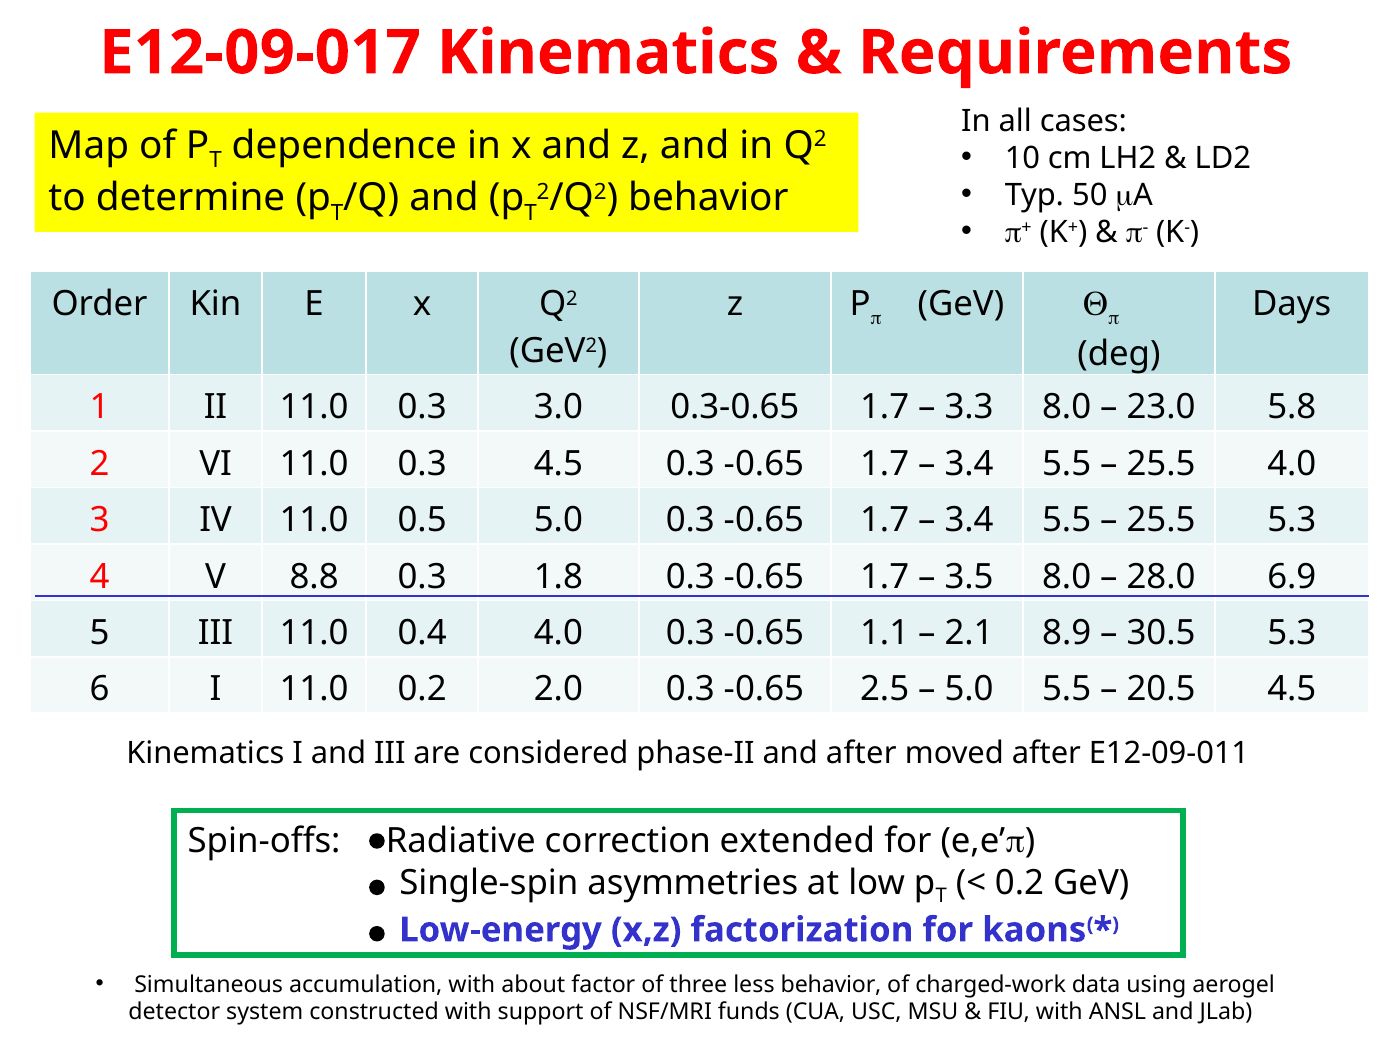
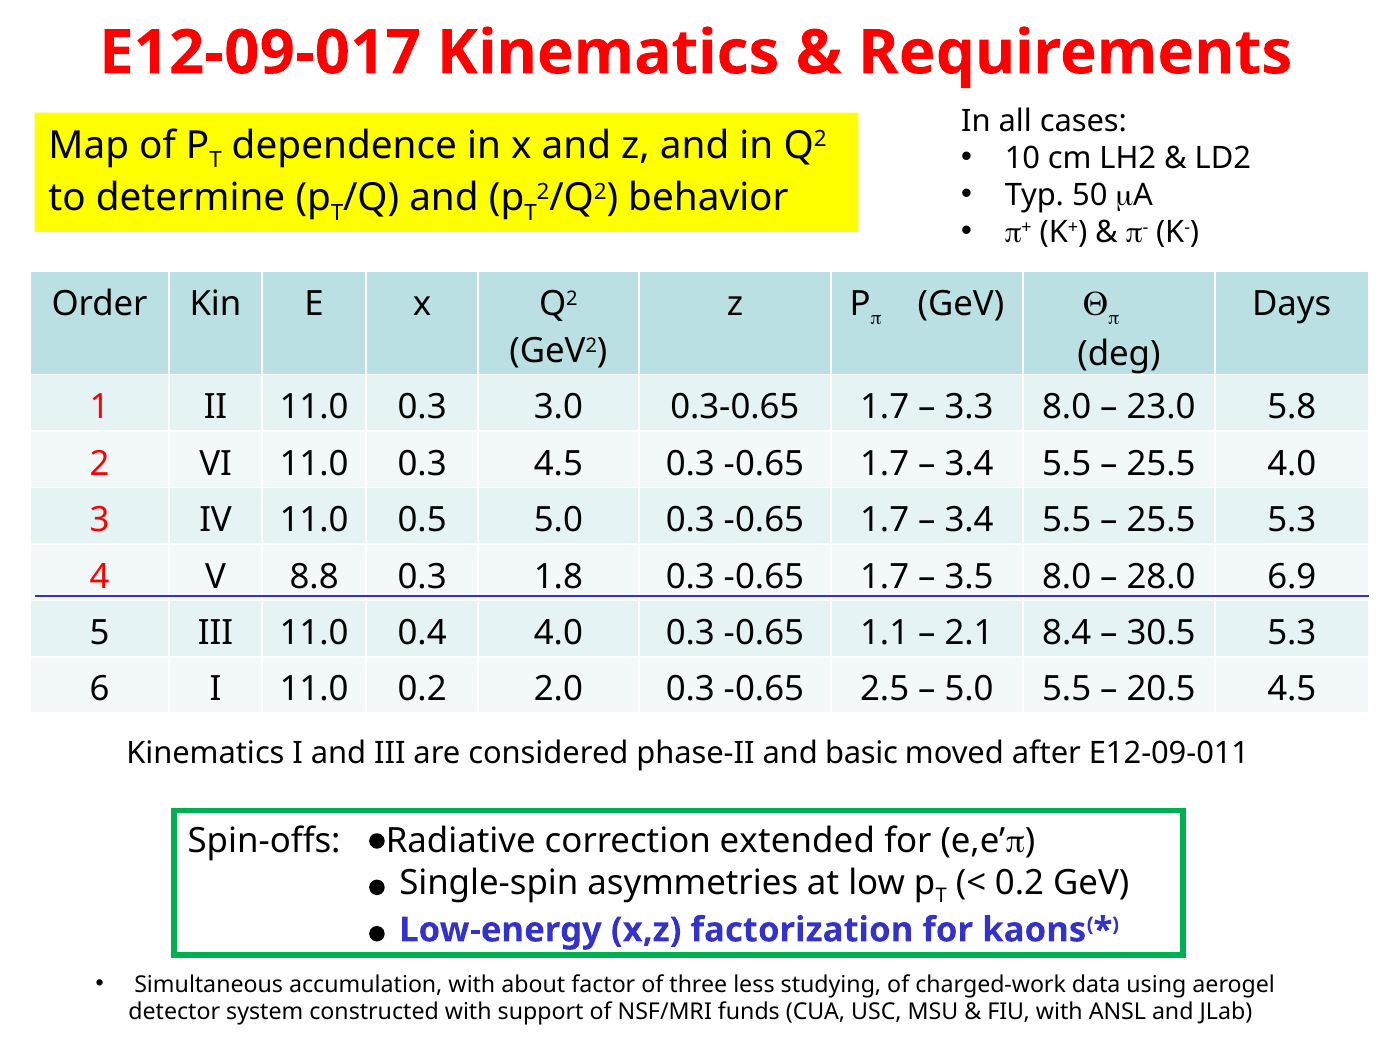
8.9: 8.9 -> 8.4 (1067, 633)
and after: after -> basic (862, 753)
less behavior: behavior -> studying (831, 984)
